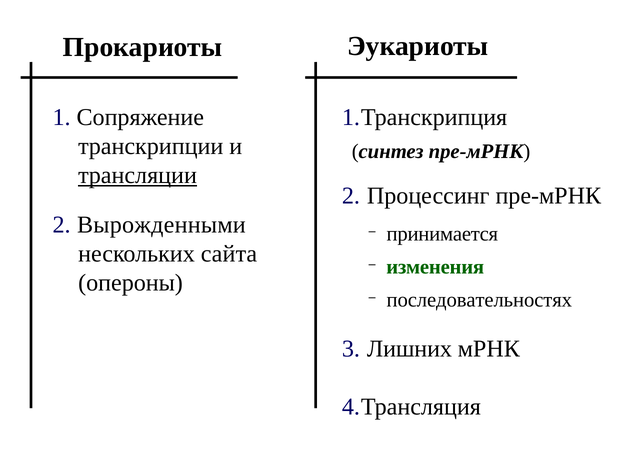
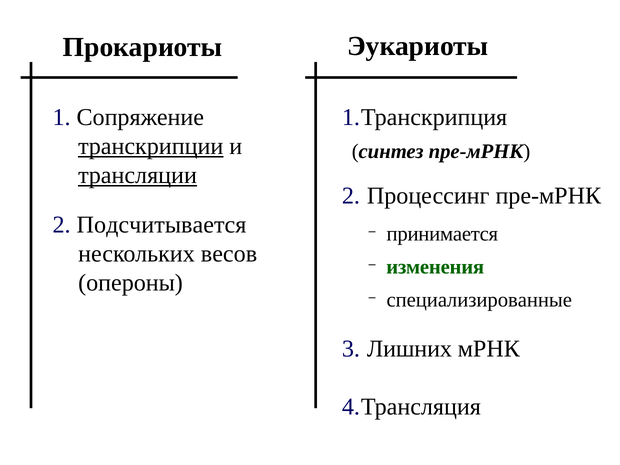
транскрипции underline: none -> present (151, 146)
Вырoжденными: Вырoжденными -> Подсчитывается (161, 225)
сайта: сайта -> весов (229, 254)
последовательностях: последовательностях -> специализированные (479, 300)
